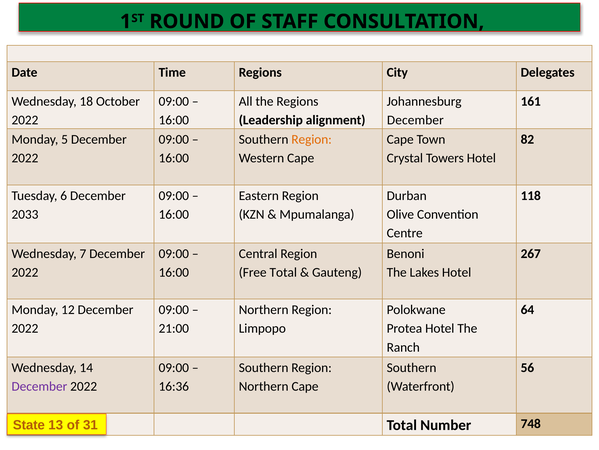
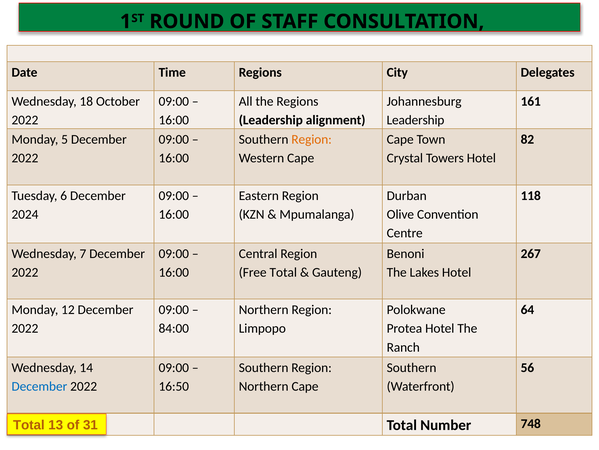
December: December -> Leadership (415, 120)
2033: 2033 -> 2024 (25, 214)
21:00: 21:00 -> 84:00 (174, 328)
December colour: purple -> blue (39, 386)
16:36: 16:36 -> 16:50 (174, 386)
State: State -> Total (29, 424)
